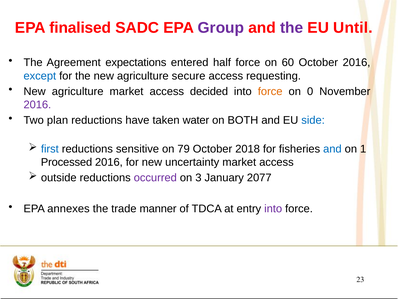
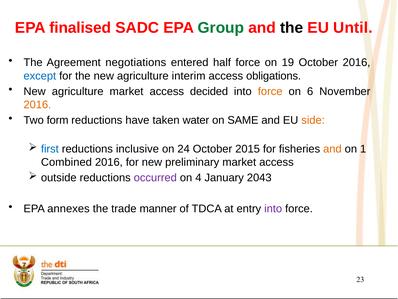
Group colour: purple -> green (221, 28)
the colour: purple -> black (292, 28)
expectations: expectations -> negotiations (136, 62)
60: 60 -> 19 (288, 62)
secure: secure -> interim (189, 76)
requesting: requesting -> obligations (274, 76)
0: 0 -> 6 (310, 91)
2016 colour: purple -> orange (37, 104)
plan: plan -> form (58, 120)
BOTH: BOTH -> SAME (243, 120)
side colour: blue -> orange (313, 120)
sensitive: sensitive -> inclusive (137, 149)
79: 79 -> 24 (184, 149)
2018: 2018 -> 2015 (248, 149)
and colour: blue -> orange (332, 149)
Processed: Processed -> Combined (66, 162)
uncertainty: uncertainty -> preliminary (192, 162)
3: 3 -> 4 (198, 177)
2077: 2077 -> 2043 (259, 177)
